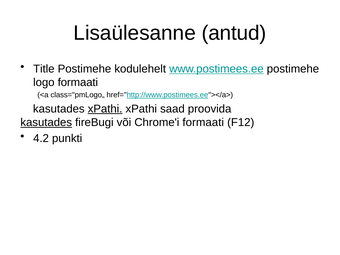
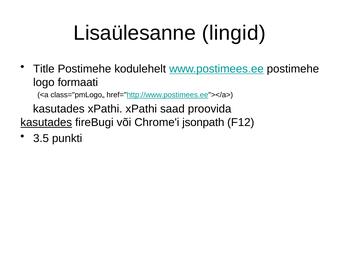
antud: antud -> lingid (234, 33)
xPathi underline: present -> none (105, 109)
Chrome'i formaati: formaati -> jsonpath (203, 122)
4.2: 4.2 -> 3.5 (41, 138)
